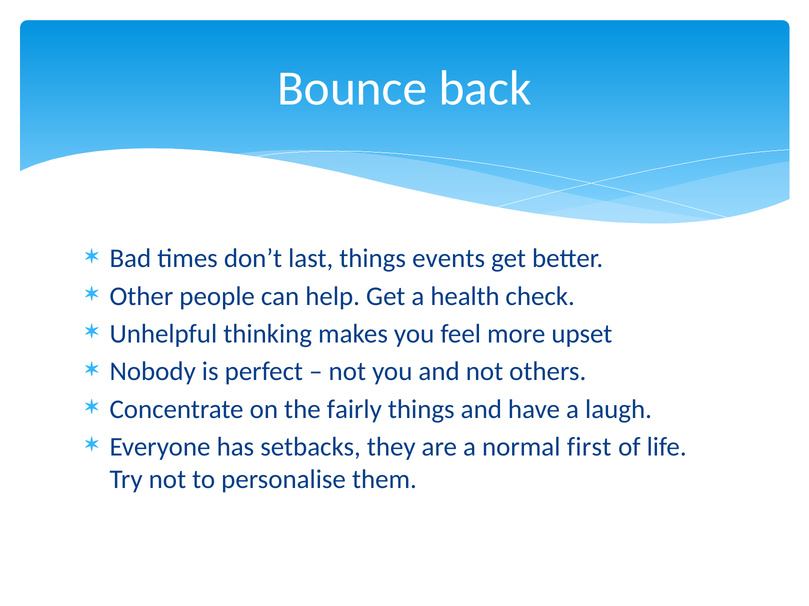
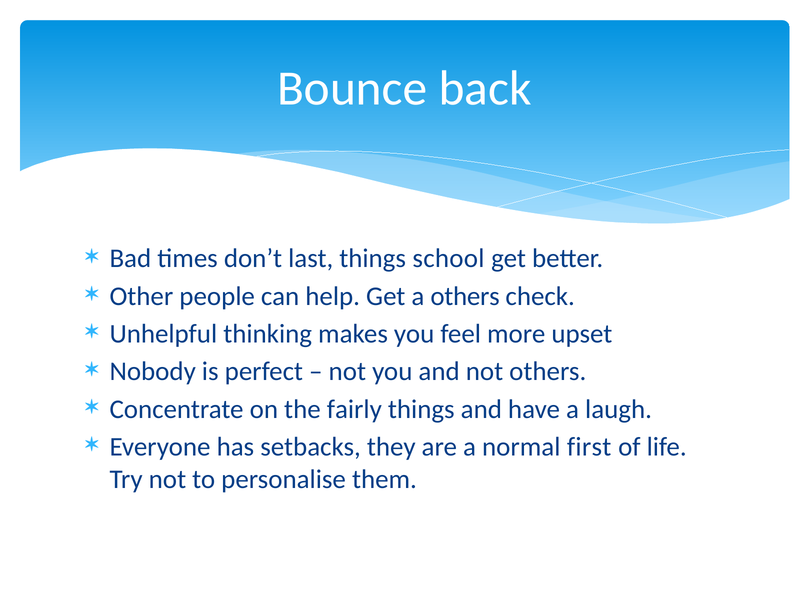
events: events -> school (448, 259)
a health: health -> others (465, 297)
